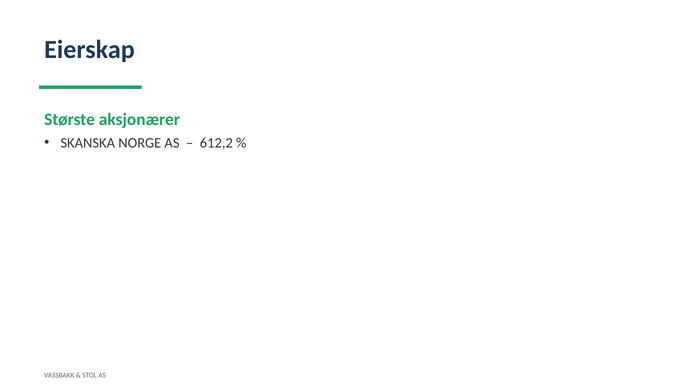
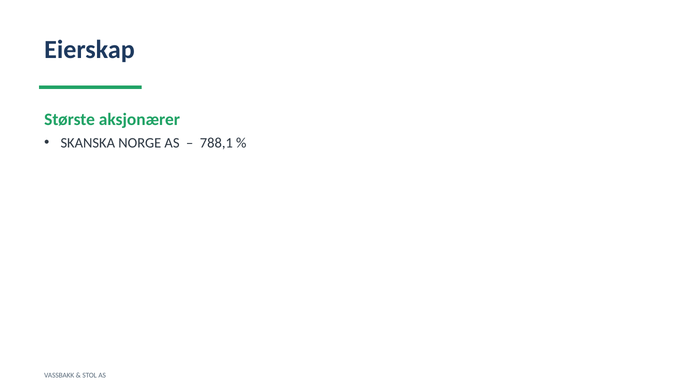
612,2: 612,2 -> 788,1 (216, 143)
